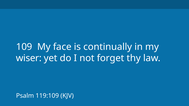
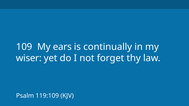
face: face -> ears (62, 47)
